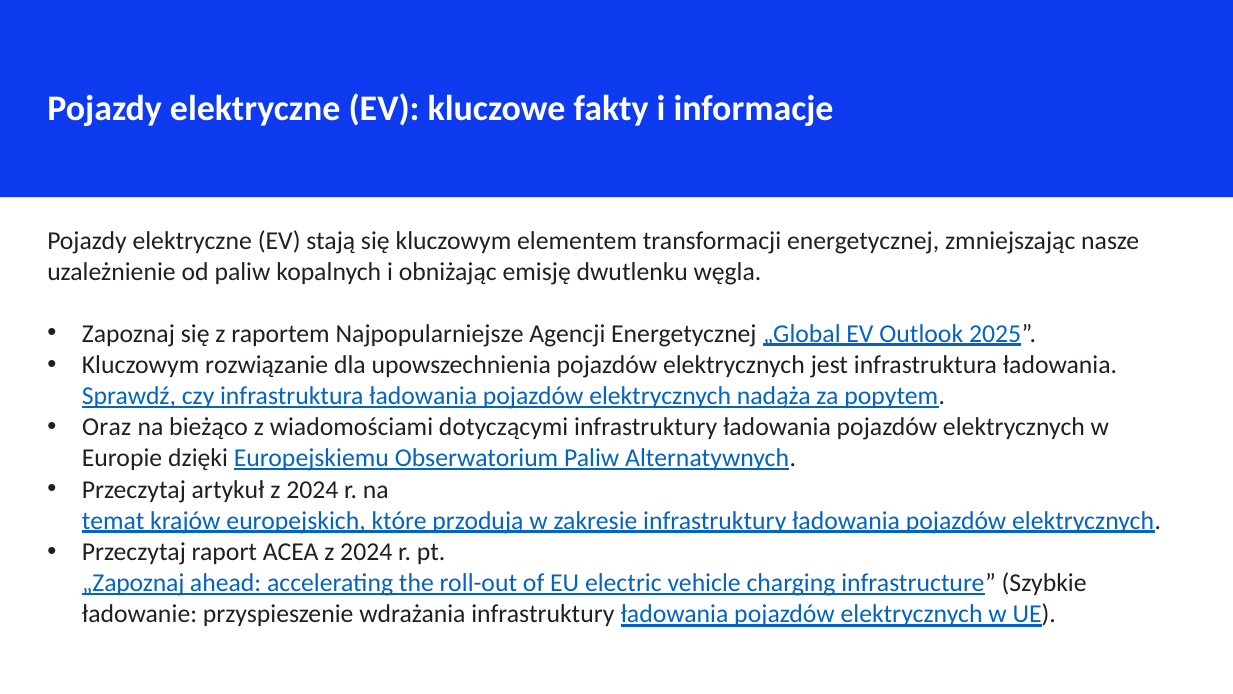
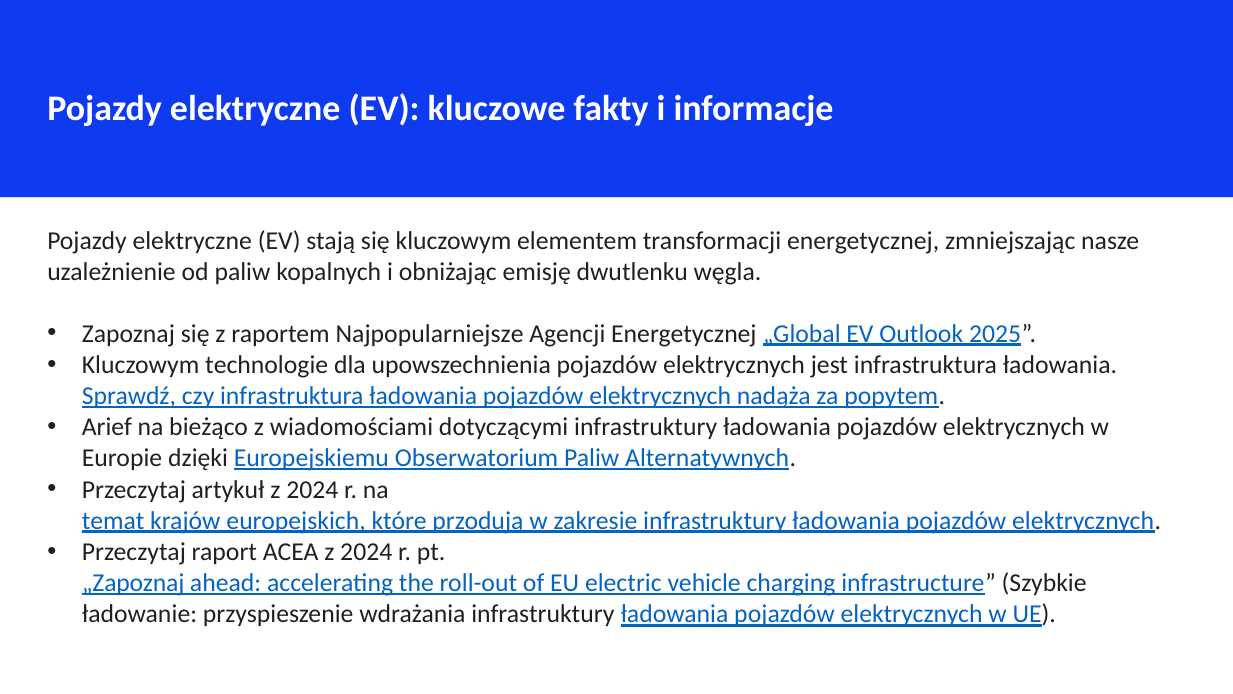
rozwiązanie: rozwiązanie -> technologie (267, 365)
Oraz: Oraz -> Arief (107, 427)
